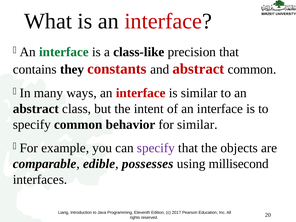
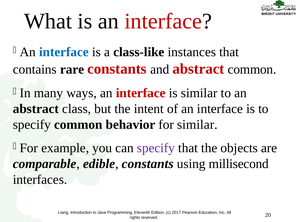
interface colour: green -> blue (64, 52)
precision: precision -> instances (192, 52)
they: they -> rare (72, 69)
edible possesses: possesses -> constants (148, 164)
